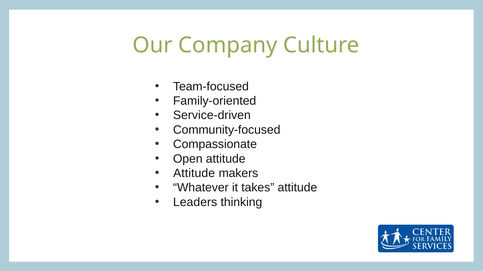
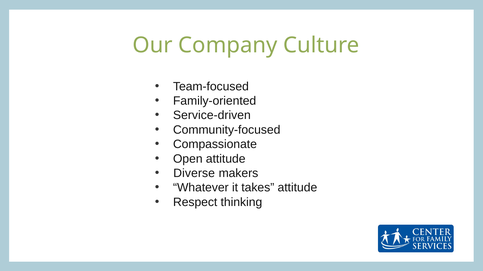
Attitude: Attitude -> Diverse (194, 174)
Leaders: Leaders -> Respect (195, 203)
